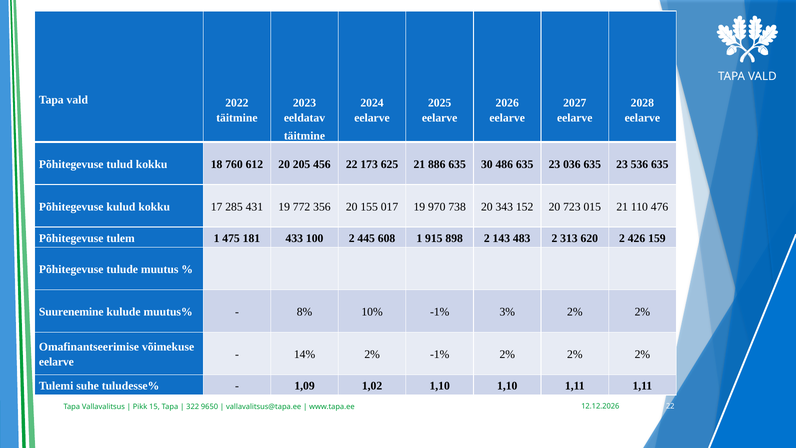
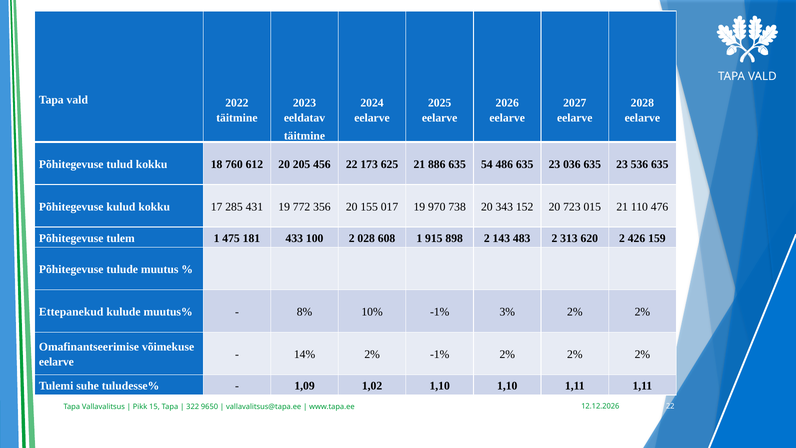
30: 30 -> 54 (487, 164)
445: 445 -> 028 (366, 238)
Suurenemine: Suurenemine -> Ettepanekud (71, 312)
